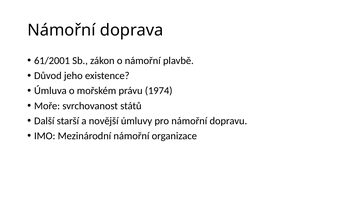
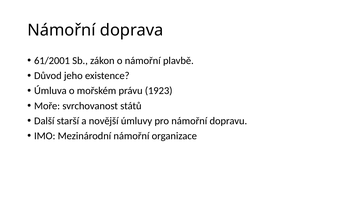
1974: 1974 -> 1923 (159, 91)
